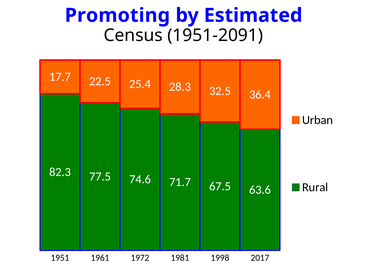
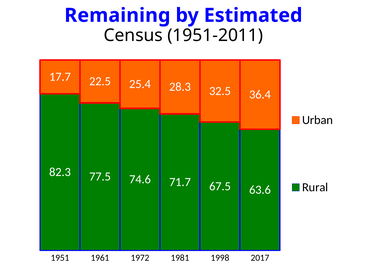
Promoting: Promoting -> Remaining (117, 15)
1951-2091: 1951-2091 -> 1951-2011 (215, 35)
